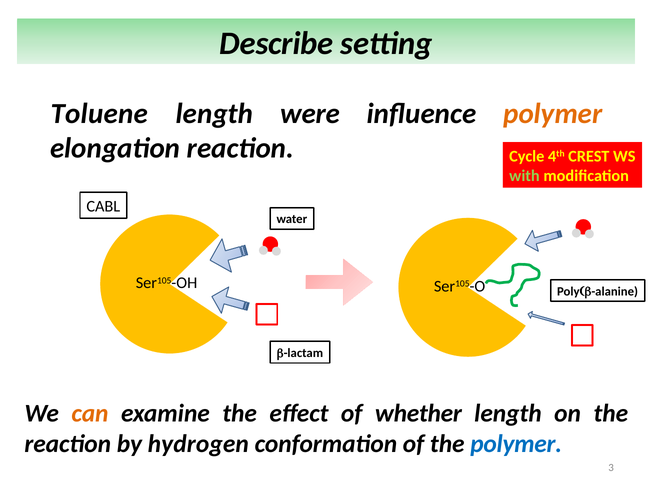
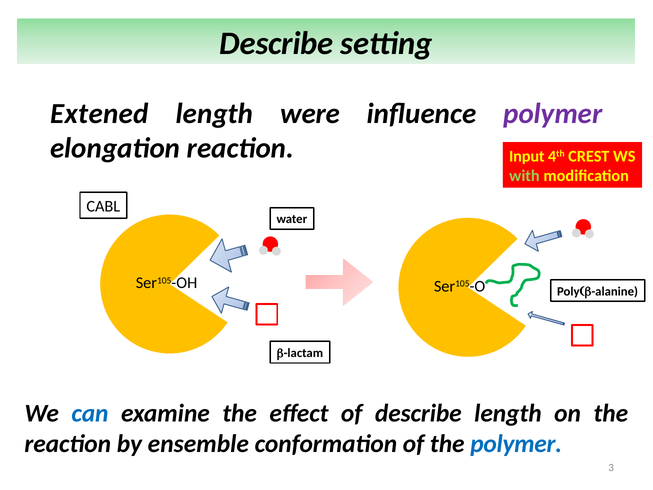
Toluene: Toluene -> Extened (99, 113)
polymer colour: orange -> purple (553, 113)
Cycle: Cycle -> Input (527, 156)
can colour: orange -> blue (90, 413)
of whether: whether -> describe (418, 413)
hydrogen: hydrogen -> ensemble (198, 443)
